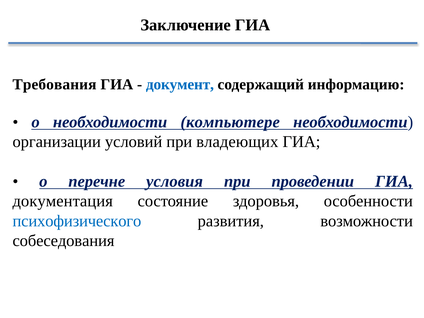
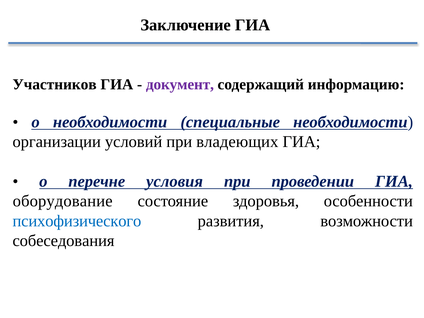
Требования: Требования -> Участников (55, 85)
документ colour: blue -> purple (180, 85)
компьютере: компьютере -> специальные (230, 122)
документация: документация -> оборудование (63, 201)
